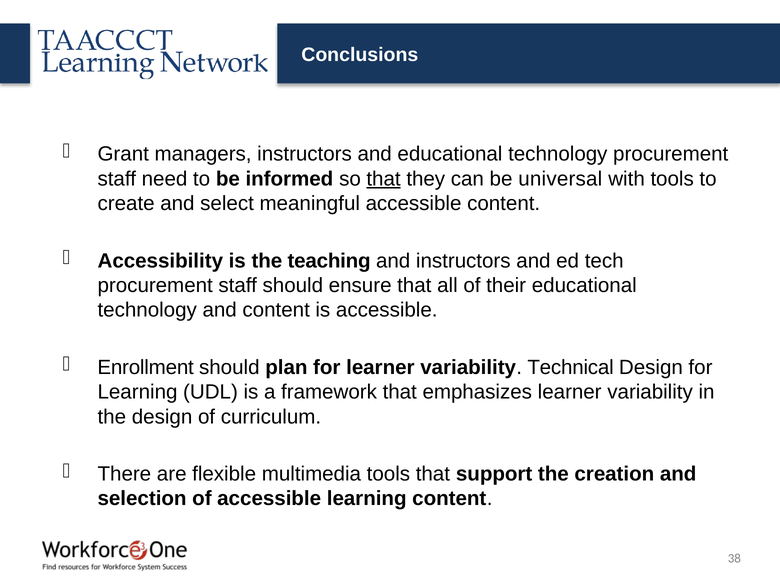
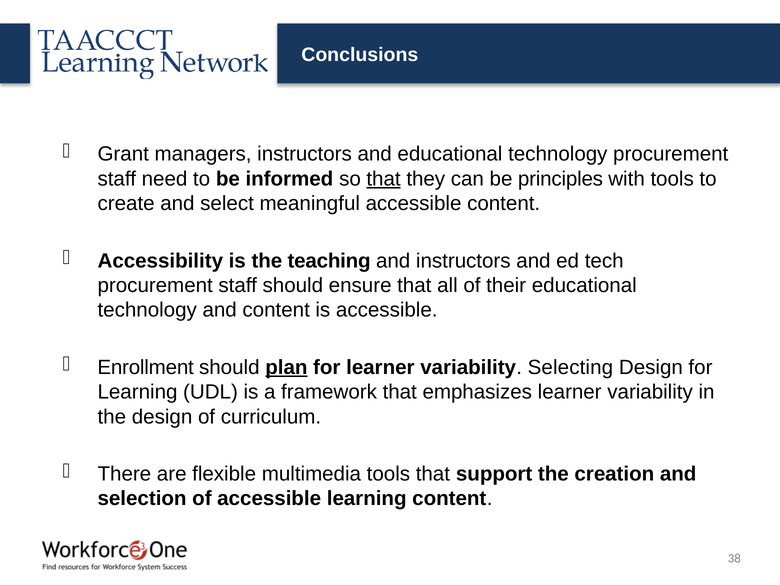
universal: universal -> principles (561, 179)
plan underline: none -> present (286, 367)
Technical: Technical -> Selecting (570, 367)
